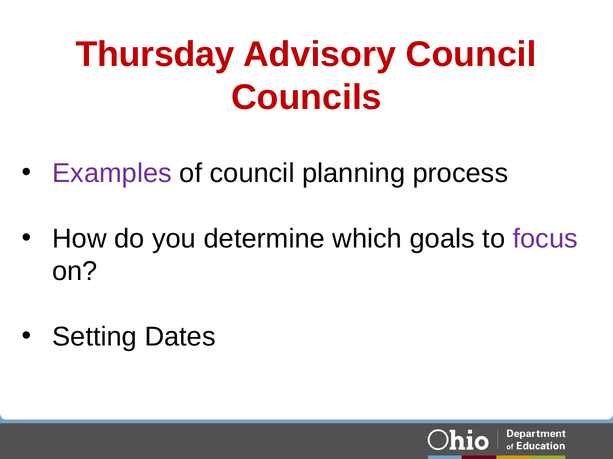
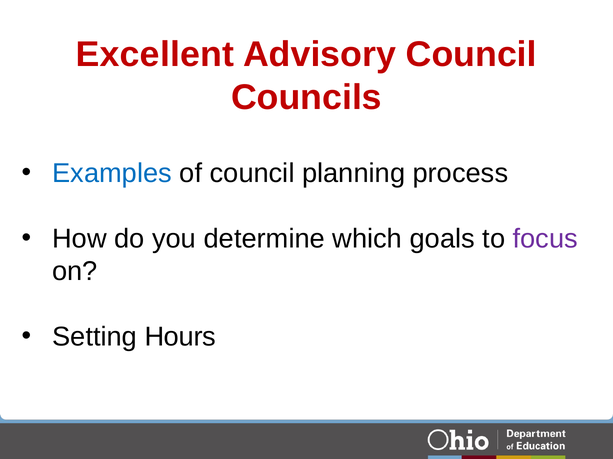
Thursday: Thursday -> Excellent (155, 55)
Examples colour: purple -> blue (112, 174)
Dates: Dates -> Hours (180, 337)
